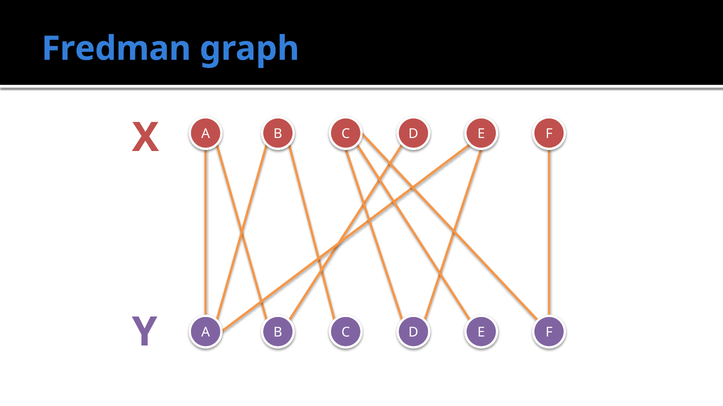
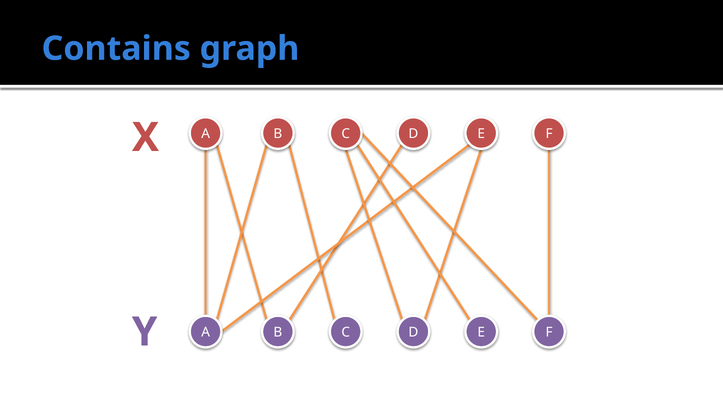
Fredman: Fredman -> Contains (116, 49)
